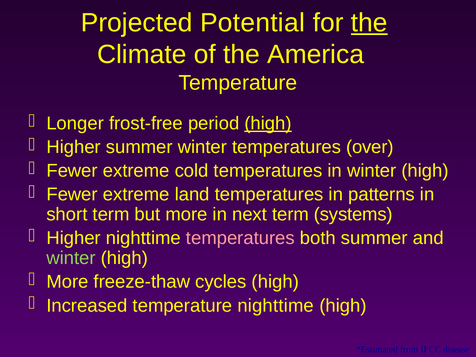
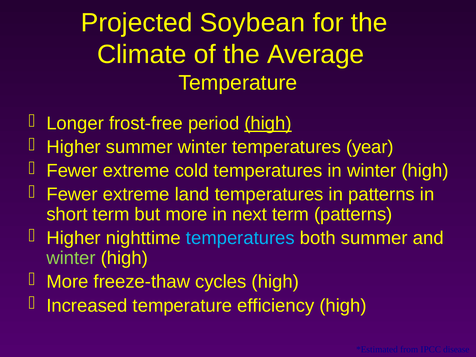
Potential: Potential -> Soybean (253, 23)
the underline: present -> none (369, 23)
America: America -> Average (316, 55)
over: over -> year (370, 147)
term systems: systems -> patterns (353, 214)
temperatures colour: pink -> light blue (240, 238)
temperature nighttime: nighttime -> efficiency (276, 306)
